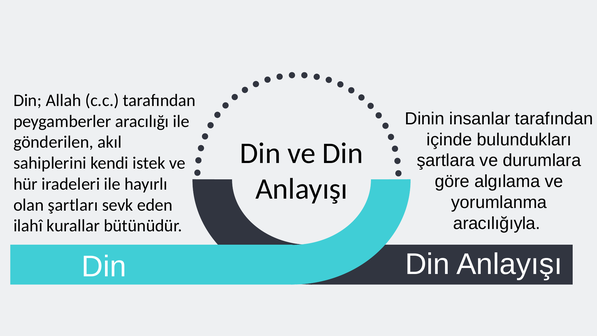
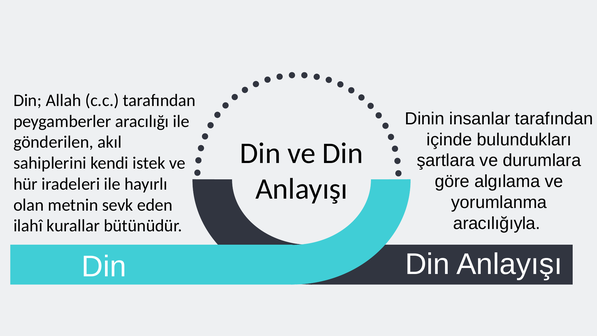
şartları: şartları -> metnin (73, 205)
